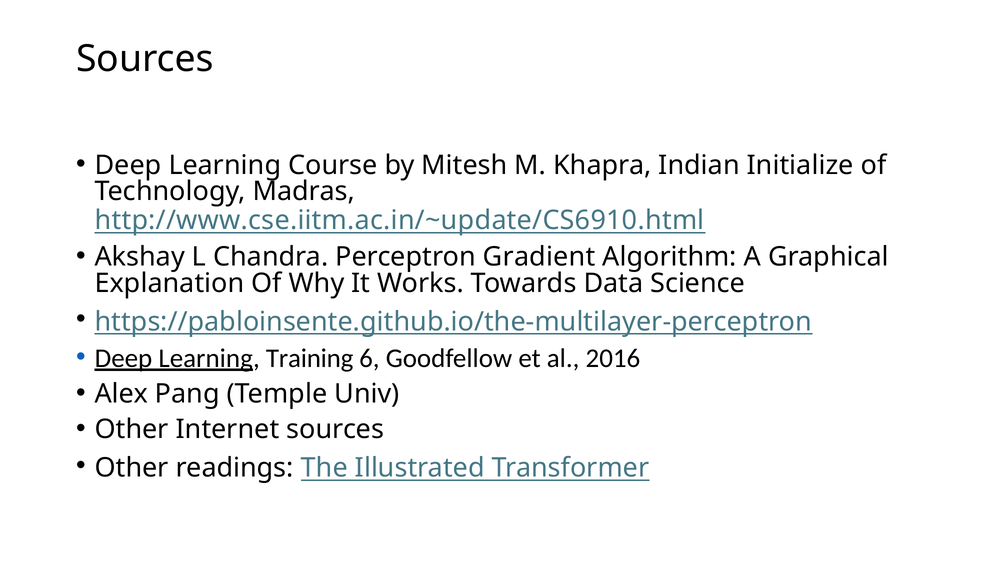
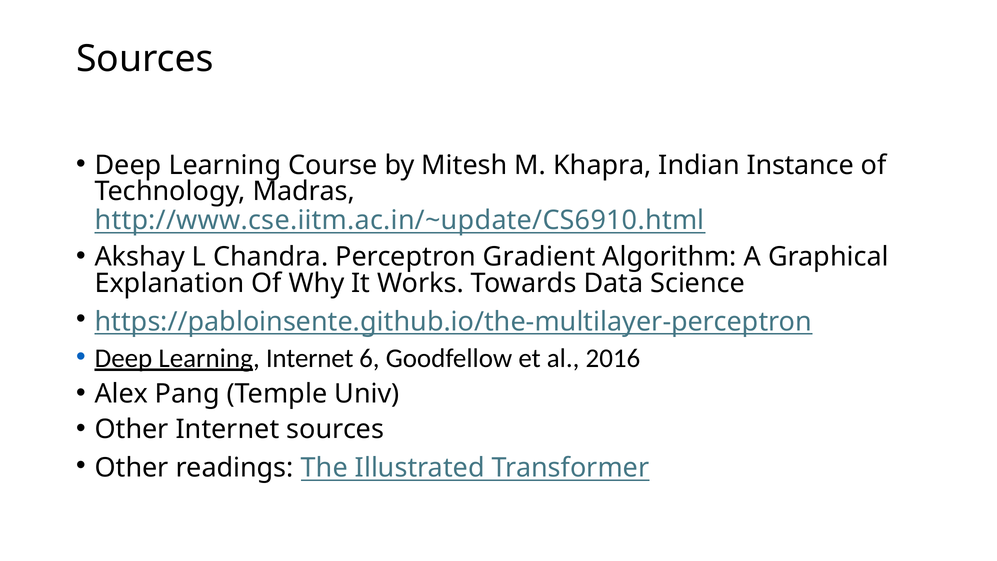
Initialize: Initialize -> Instance (800, 165)
Learning Training: Training -> Internet (310, 358)
